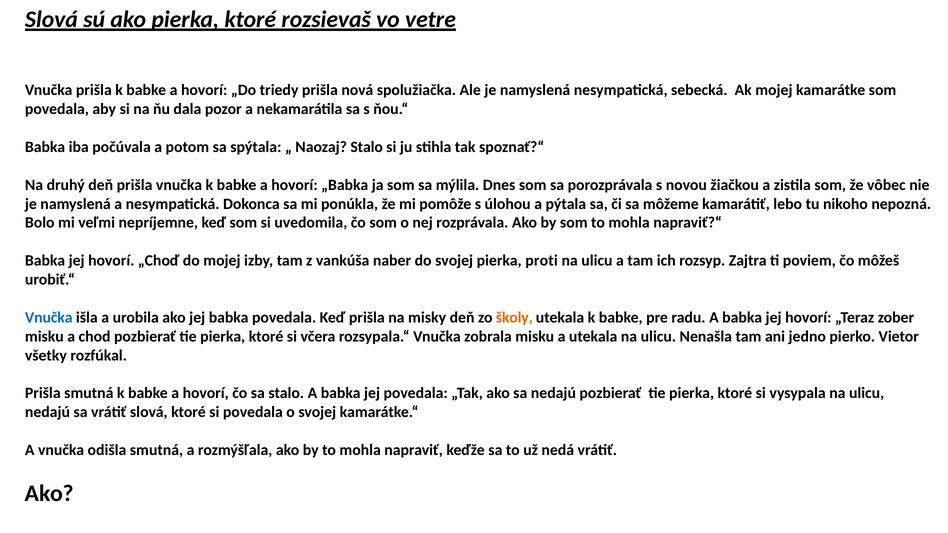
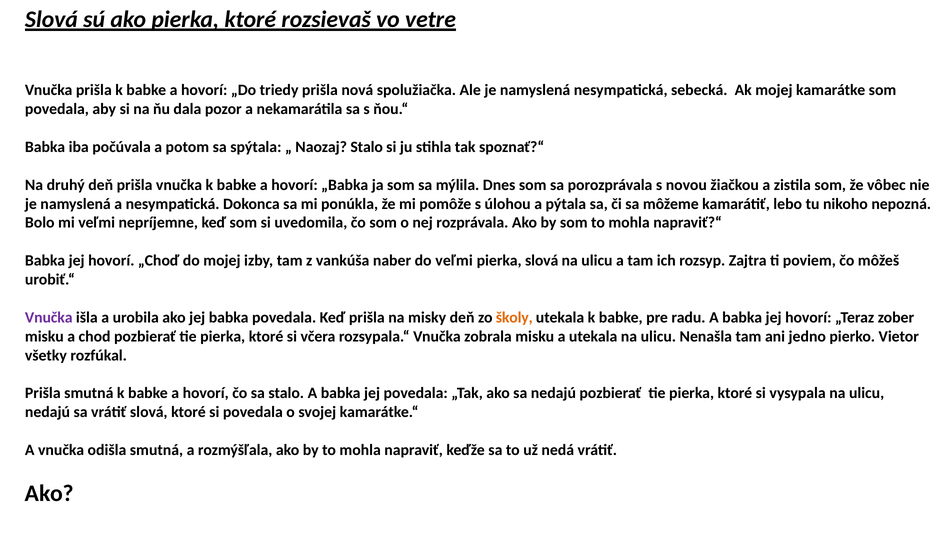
do svojej: svojej -> veľmi (454, 261)
pierka proti: proti -> slová (542, 261)
Vnučka colour: blue -> purple (49, 318)
